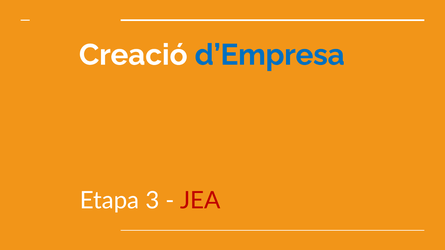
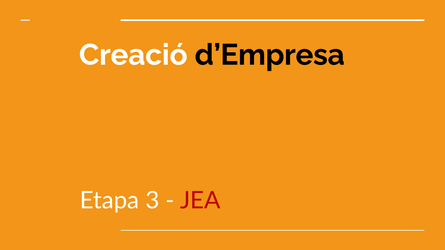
d’Empresa colour: blue -> black (270, 55)
